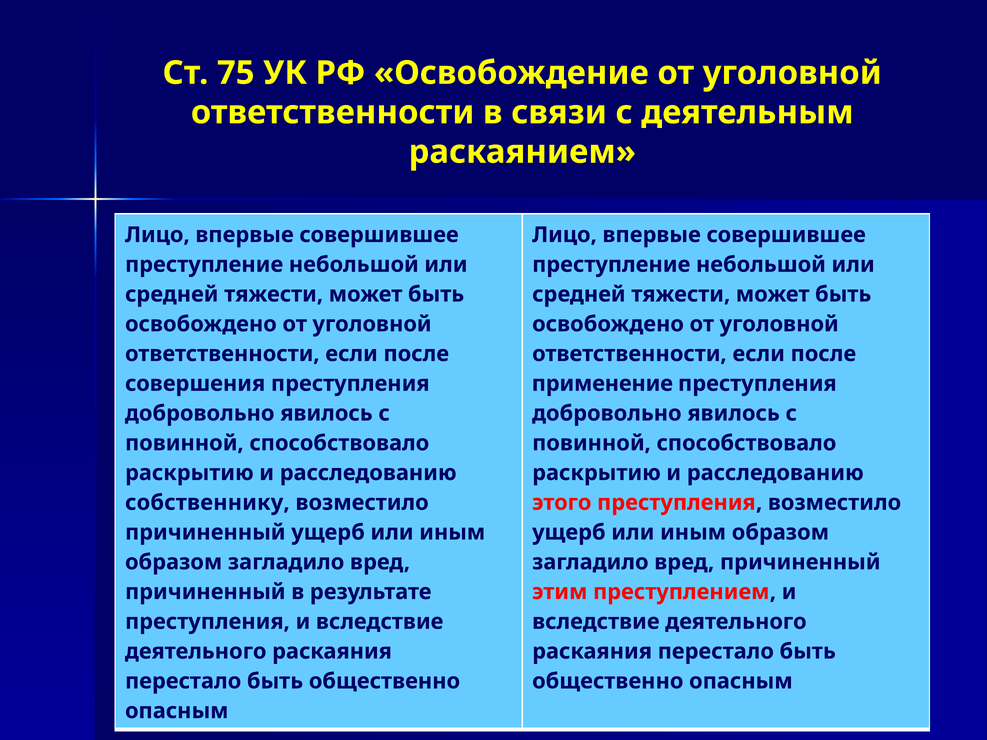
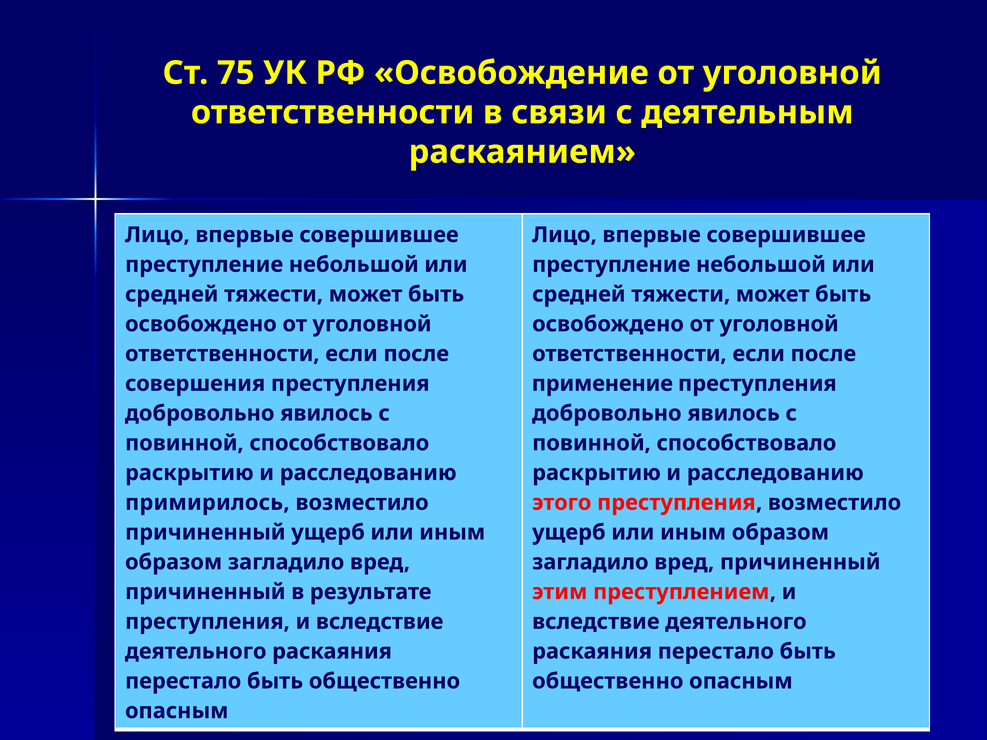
собственнику: собственнику -> примирилось (207, 503)
